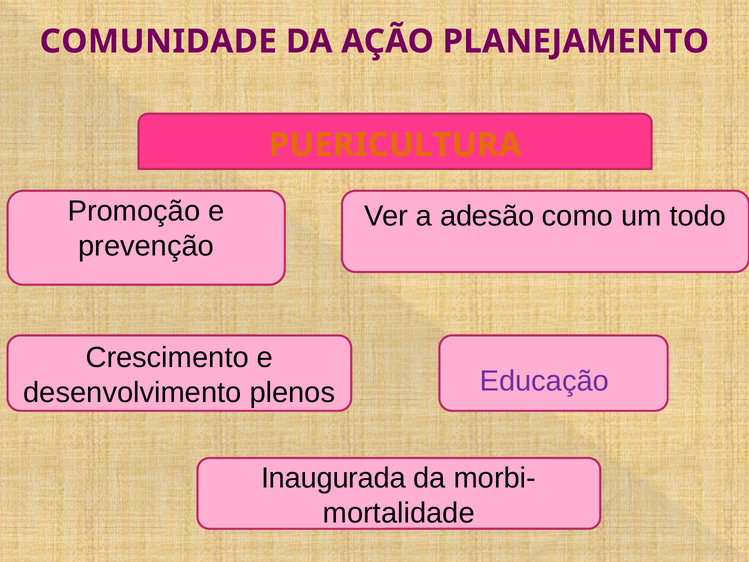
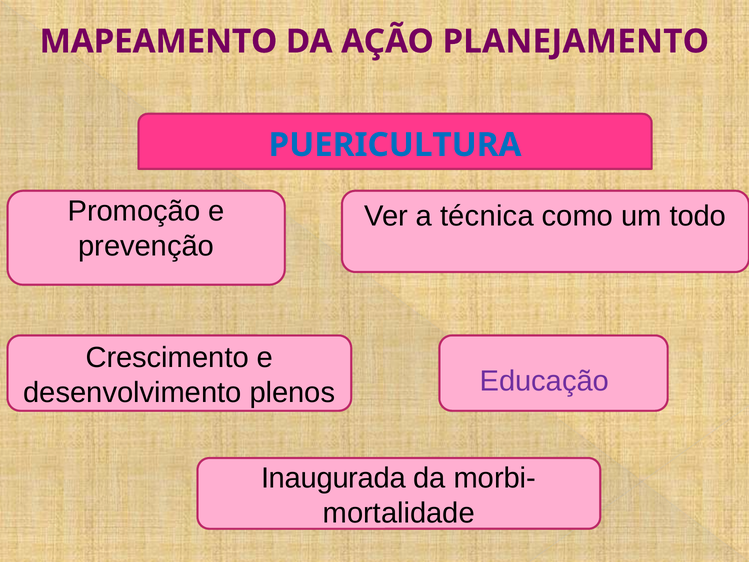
COMUNIDADE: COMUNIDADE -> MAPEAMENTO (158, 41)
PUERICULTURA colour: orange -> blue (395, 145)
adesão: adesão -> técnica (487, 216)
